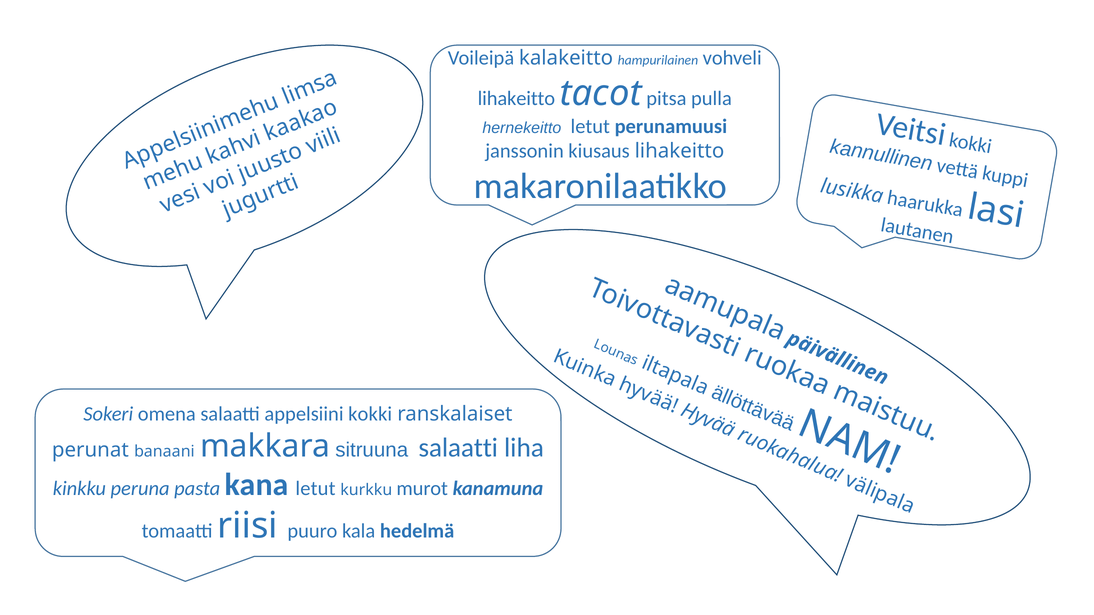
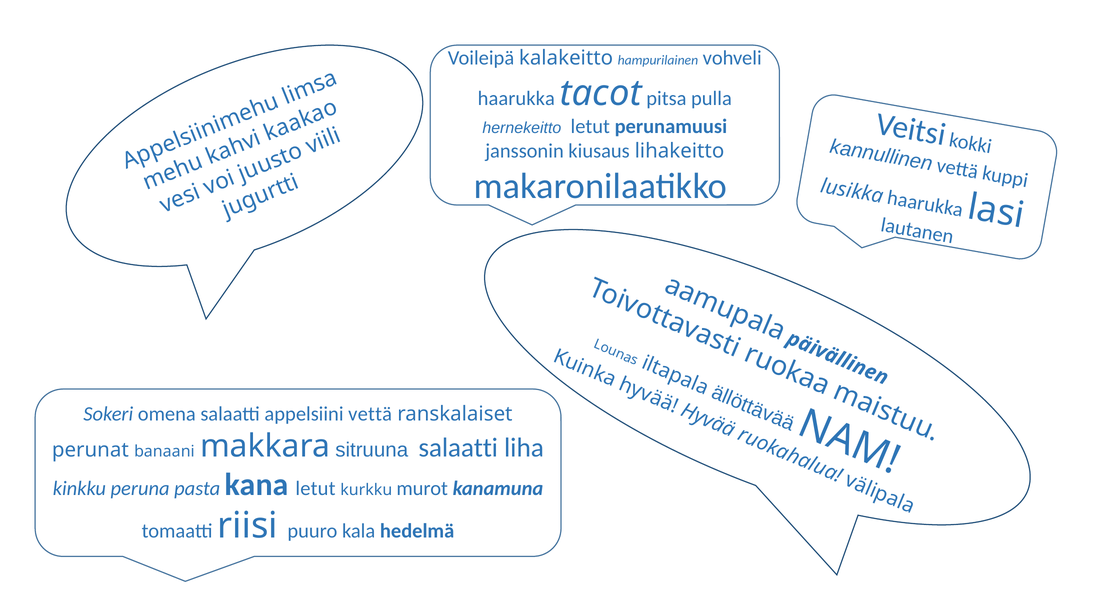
lihakeitto: lihakeitto -> haarukka (516, 99)
appelsiini kokki: kokki -> vettä (370, 414)
